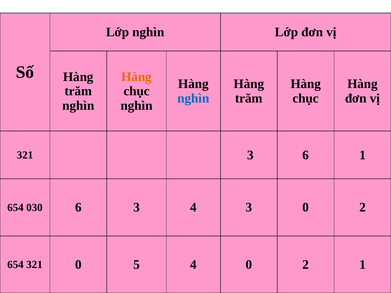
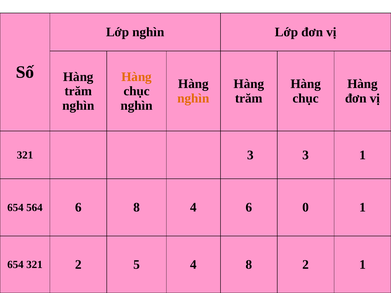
nghìn colour: blue -> orange (193, 98)
3 6: 6 -> 3 (306, 155)
030: 030 -> 564 (34, 208)
6 3: 3 -> 8 (137, 208)
4 3: 3 -> 6 (249, 208)
2: 2 -> 1 (363, 208)
321 0: 0 -> 2 (78, 265)
4 0: 0 -> 8 (249, 265)
